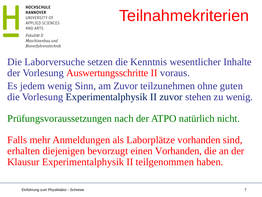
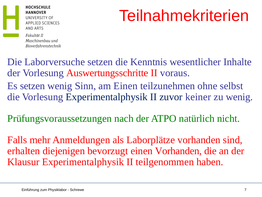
Es jedem: jedem -> setzen (33, 86)
am Zuvor: Zuvor -> Einen (126, 86)
guten: guten -> selbst (231, 86)
stehen: stehen -> keiner (198, 97)
